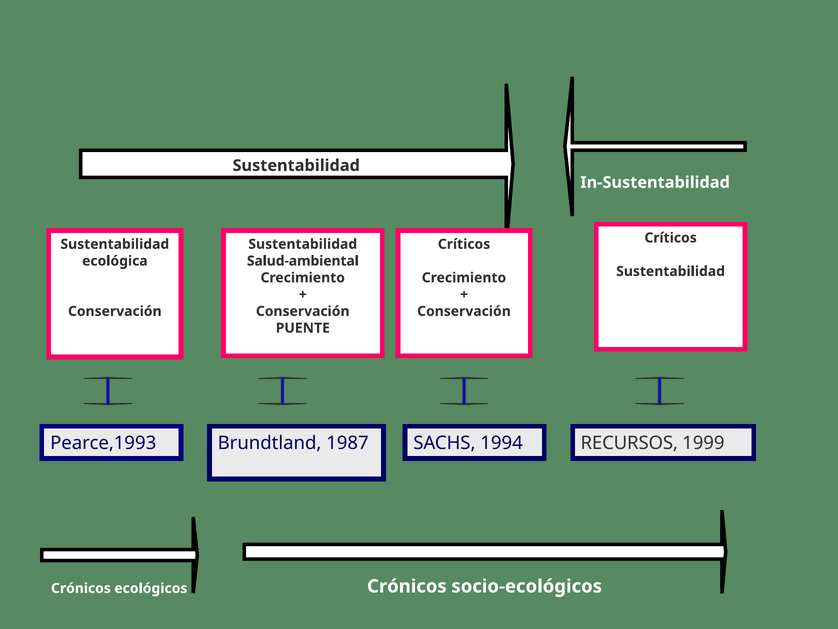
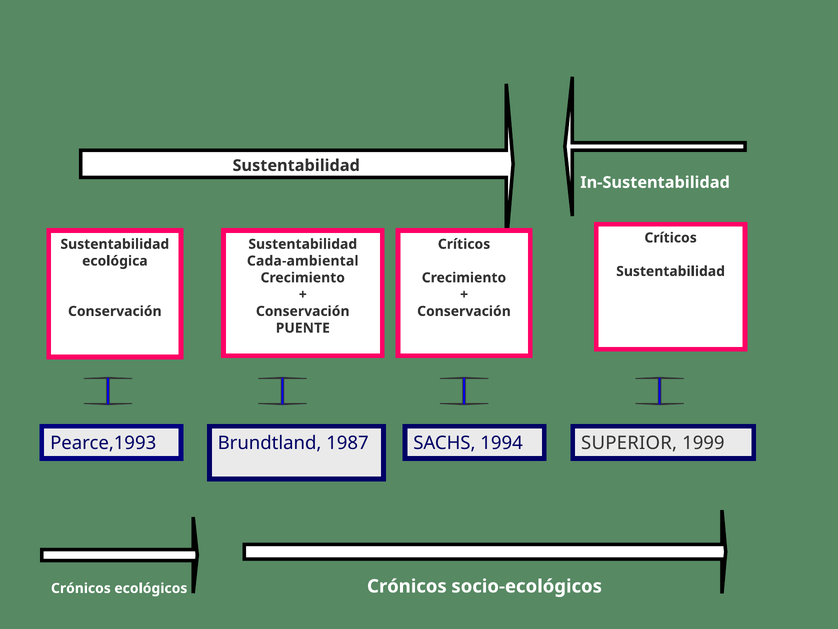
Salud-ambiental: Salud-ambiental -> Cada-ambiental (303, 261)
RECURSOS: RECURSOS -> SUPERIOR (629, 443)
